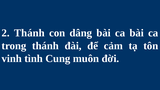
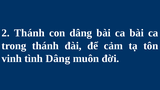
tình Cung: Cung -> Dâng (58, 59)
